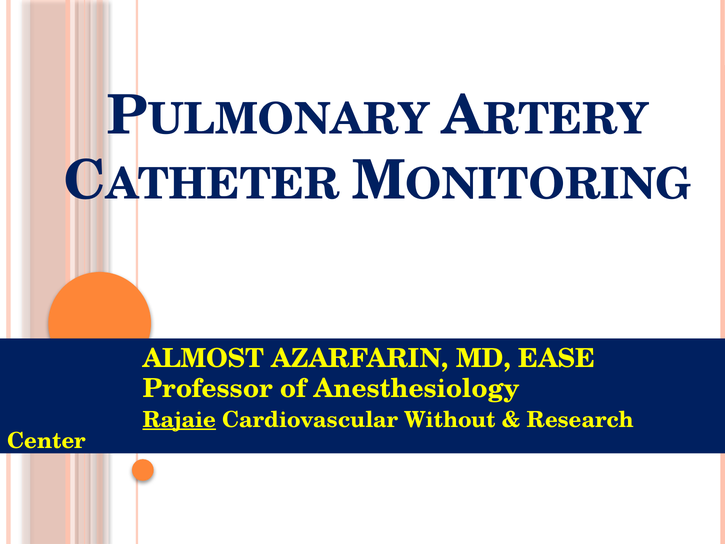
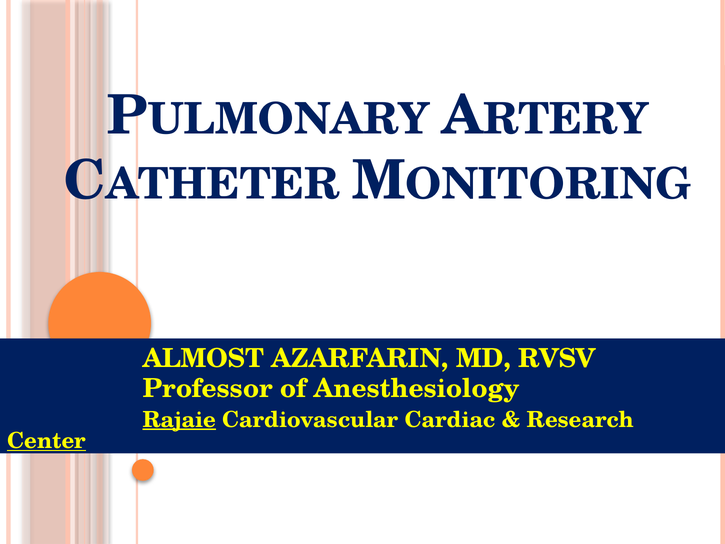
EASE: EASE -> RVSV (557, 358)
Without: Without -> Cardiac (450, 420)
Center underline: none -> present (46, 441)
